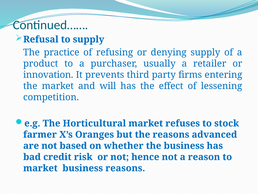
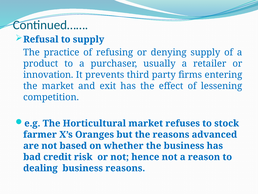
will: will -> exit (108, 86)
market: market -> dealing (40, 168)
